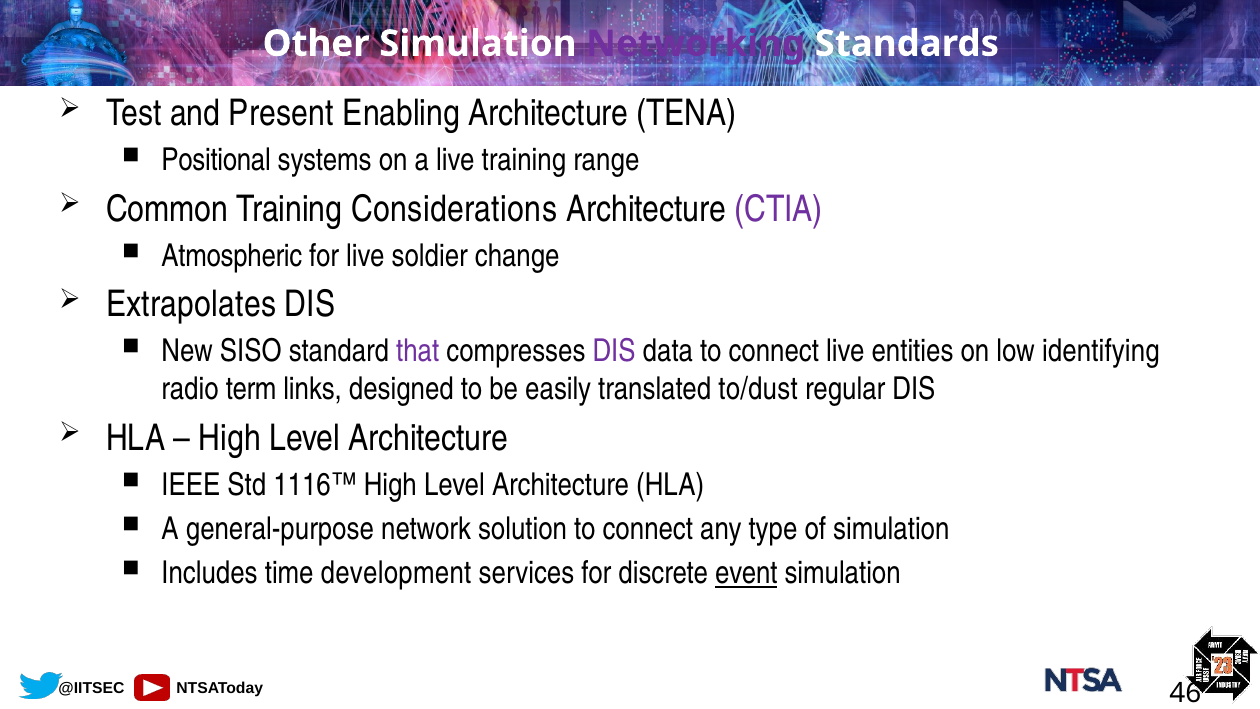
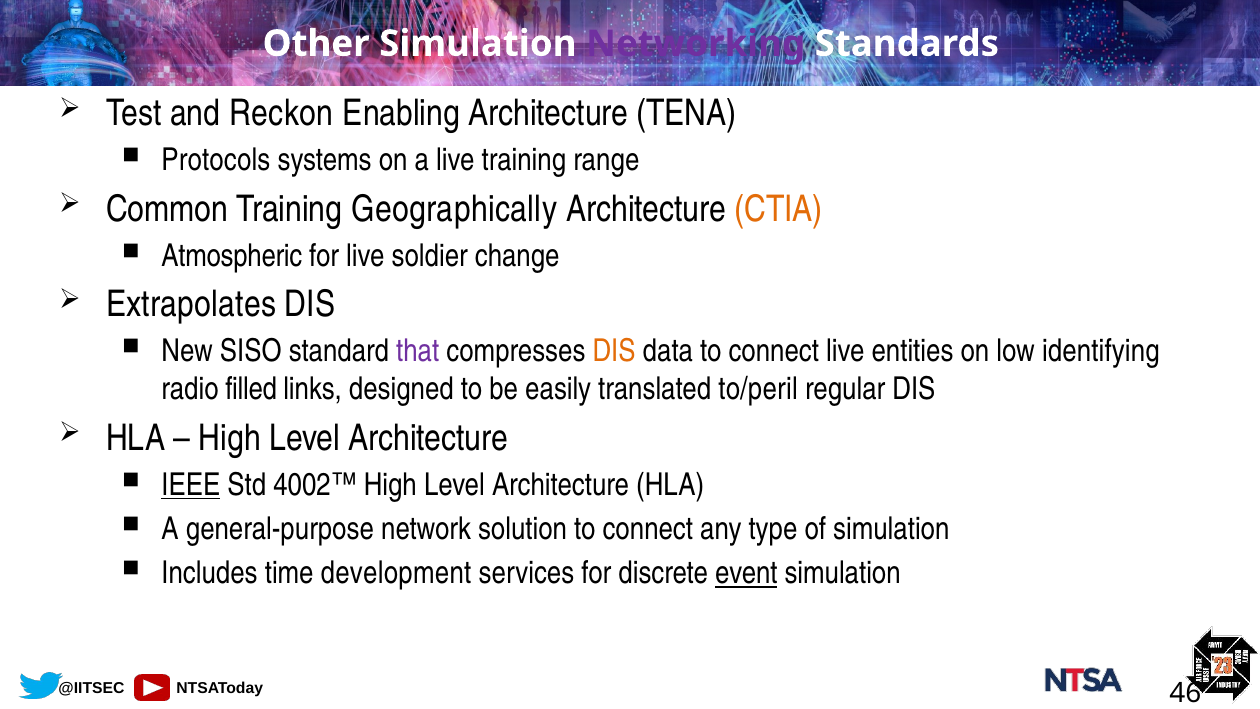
Present: Present -> Reckon (282, 113)
Positional: Positional -> Protocols (216, 160)
Considerations: Considerations -> Geographically (454, 209)
CTIA colour: purple -> orange (779, 209)
DIS colour: purple -> orange (614, 351)
term: term -> filled (251, 389)
to/dust: to/dust -> to/peril (758, 389)
IEEE underline: none -> present (191, 485)
1116™: 1116™ -> 4002™ (315, 485)
